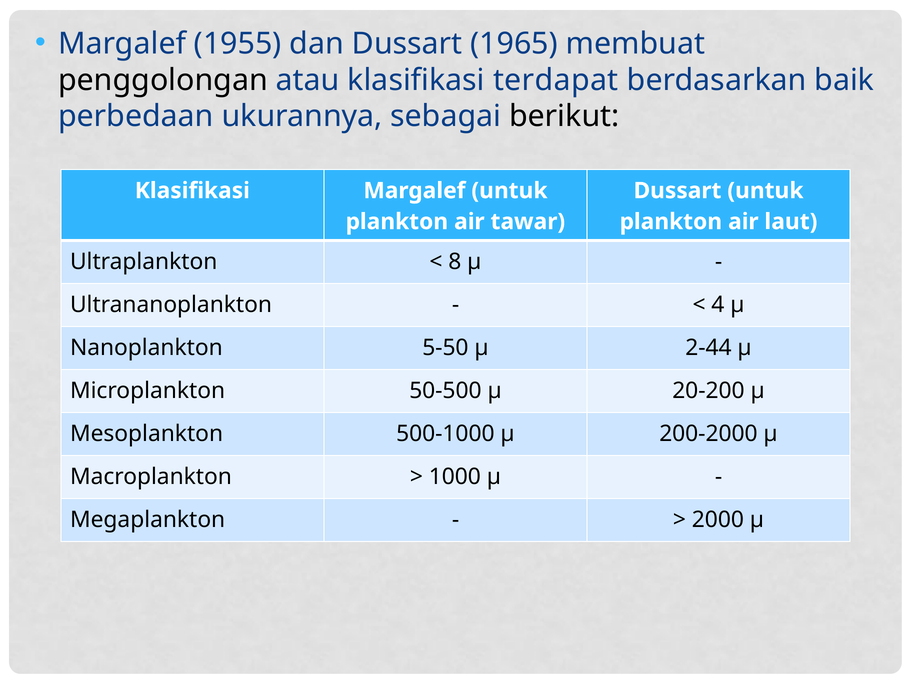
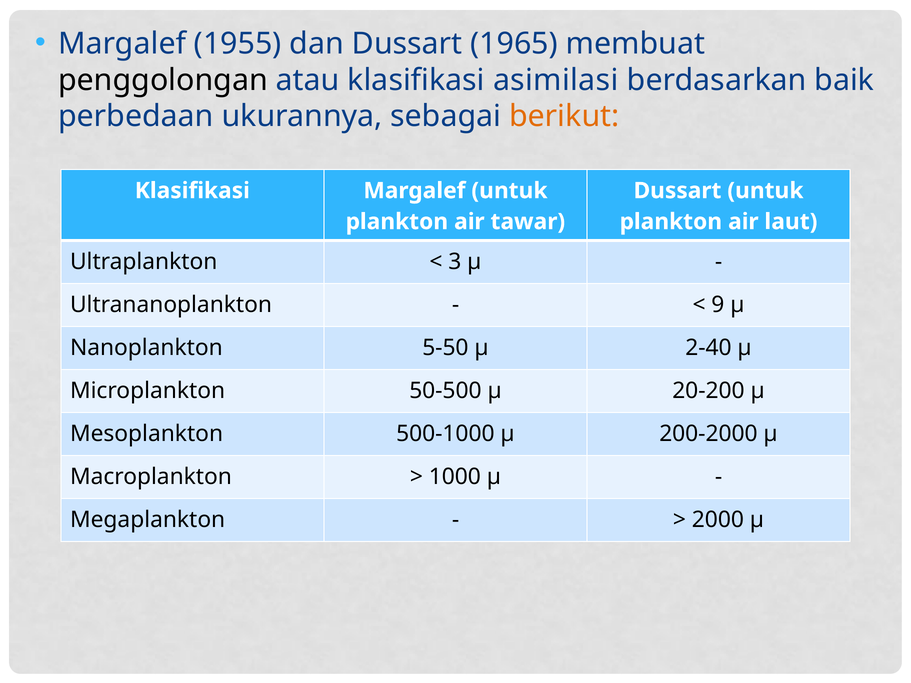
terdapat: terdapat -> asimilasi (556, 80)
berikut colour: black -> orange (564, 116)
8: 8 -> 3 (455, 262)
4: 4 -> 9 (718, 305)
2-44: 2-44 -> 2-40 (708, 348)
